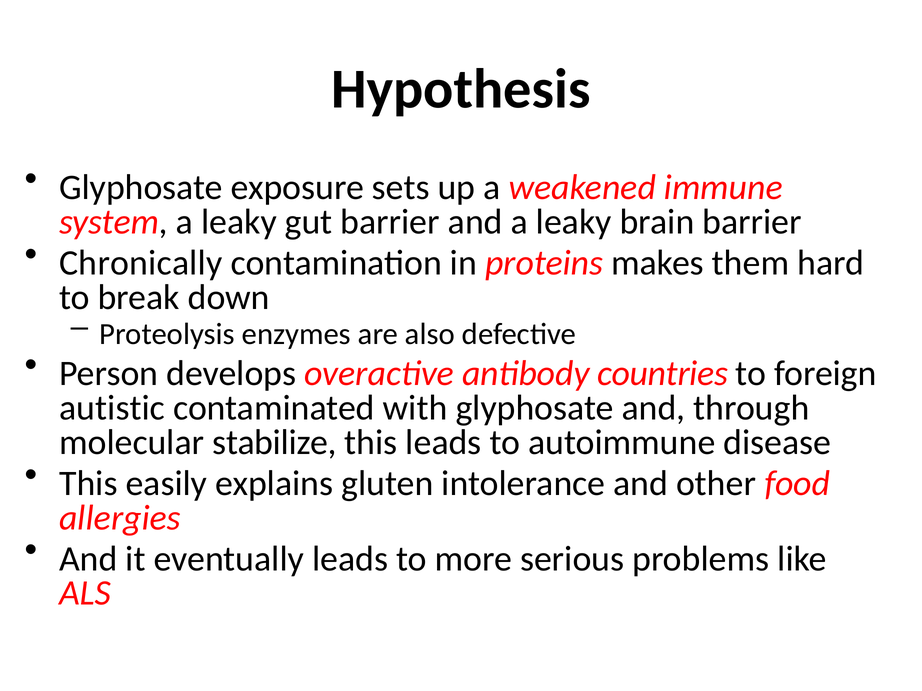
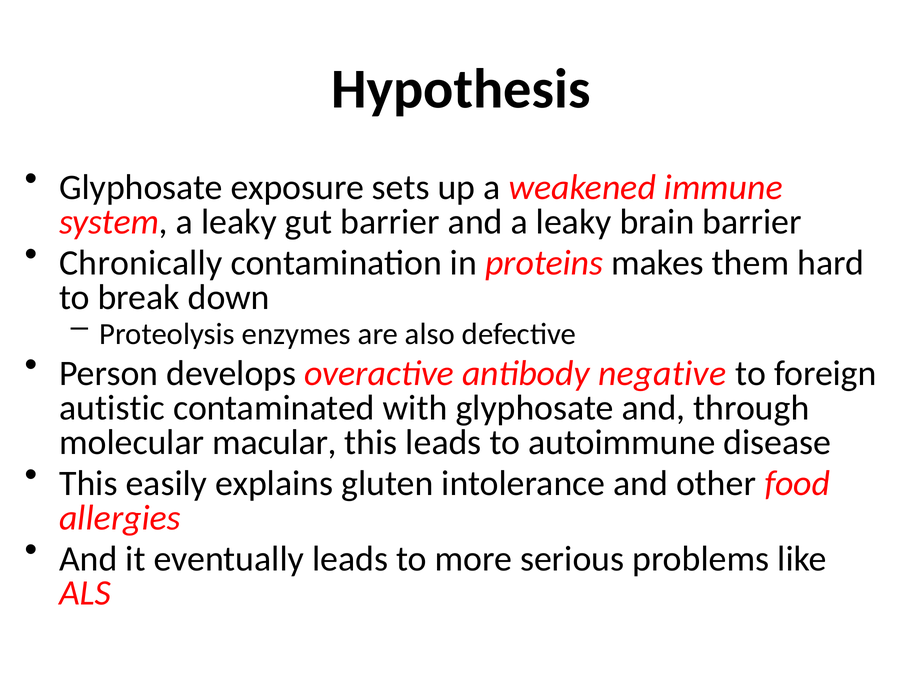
countries: countries -> negative (662, 374)
stabilize: stabilize -> macular (275, 443)
